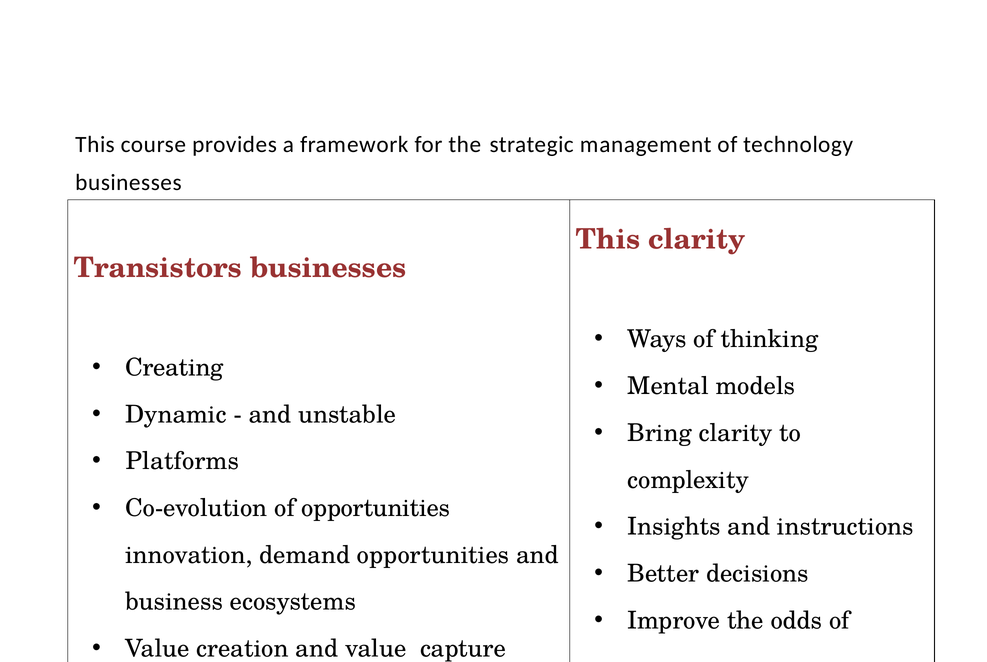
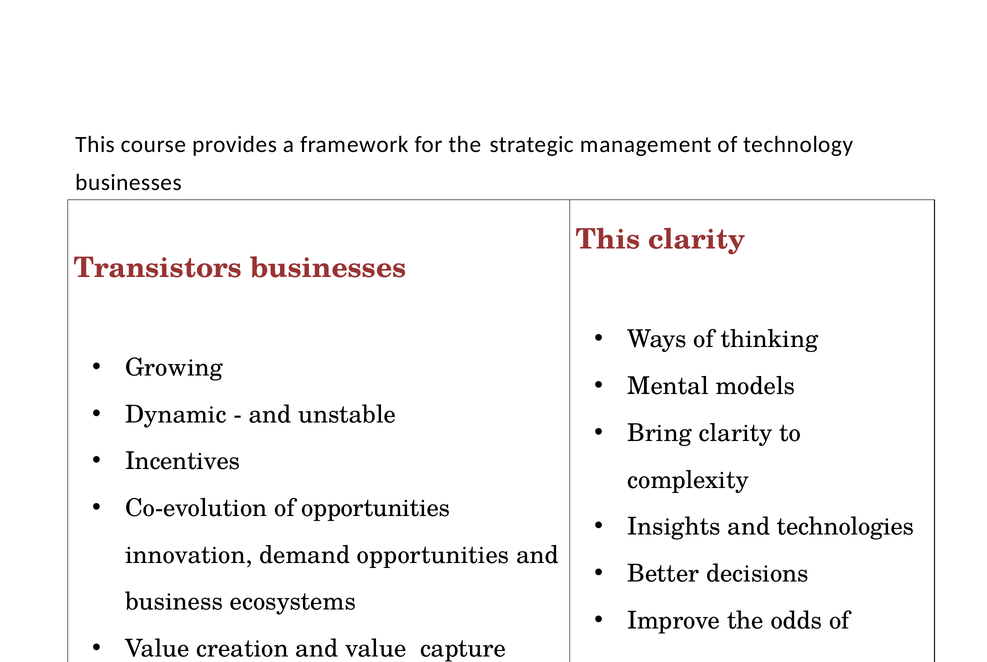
Creating: Creating -> Growing (174, 368)
Platforms: Platforms -> Incentives (183, 461)
instructions: instructions -> technologies (845, 527)
